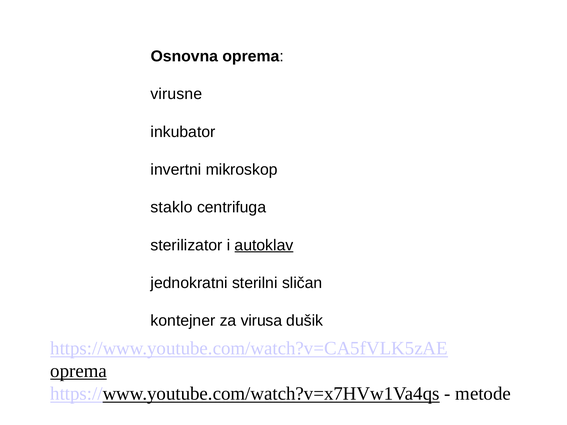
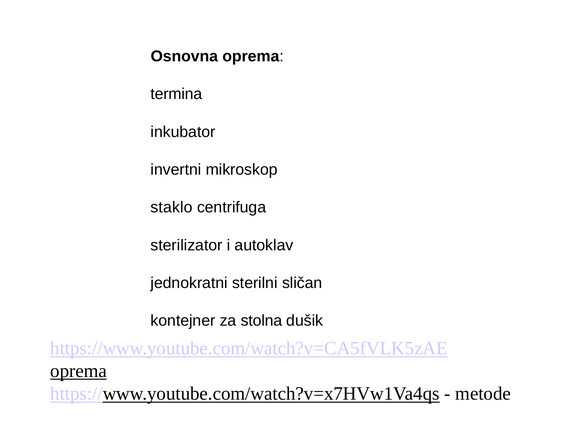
virusne: virusne -> termina (176, 94)
autoklav underline: present -> none (264, 245)
virusa: virusa -> stolna (261, 321)
